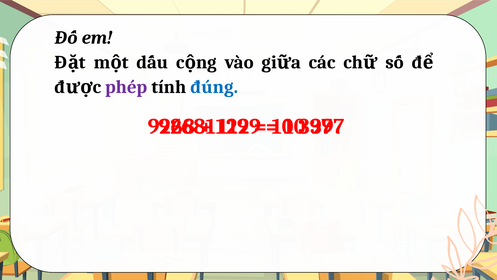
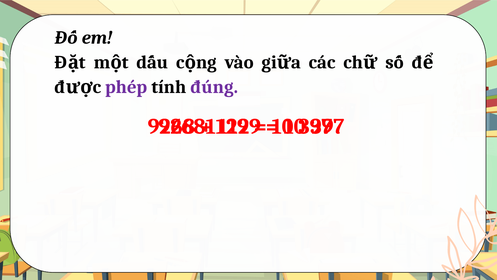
đúng colour: blue -> purple (214, 87)
